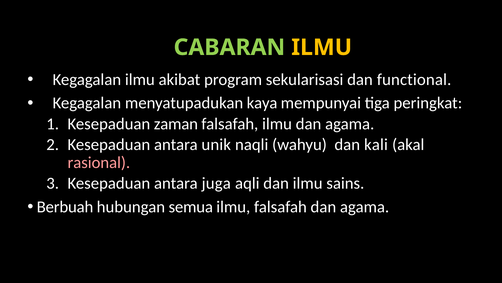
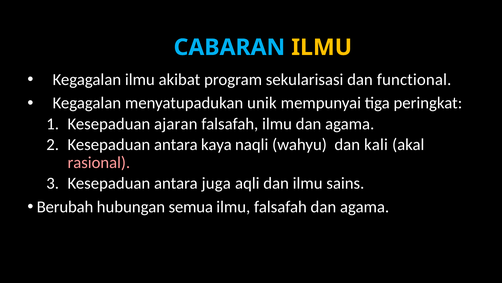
CABARAN colour: light green -> light blue (229, 47)
kaya: kaya -> unik (262, 103)
zaman: zaman -> ajaran (176, 124)
unik: unik -> kaya (216, 144)
Berbuah: Berbuah -> Berubah (65, 206)
